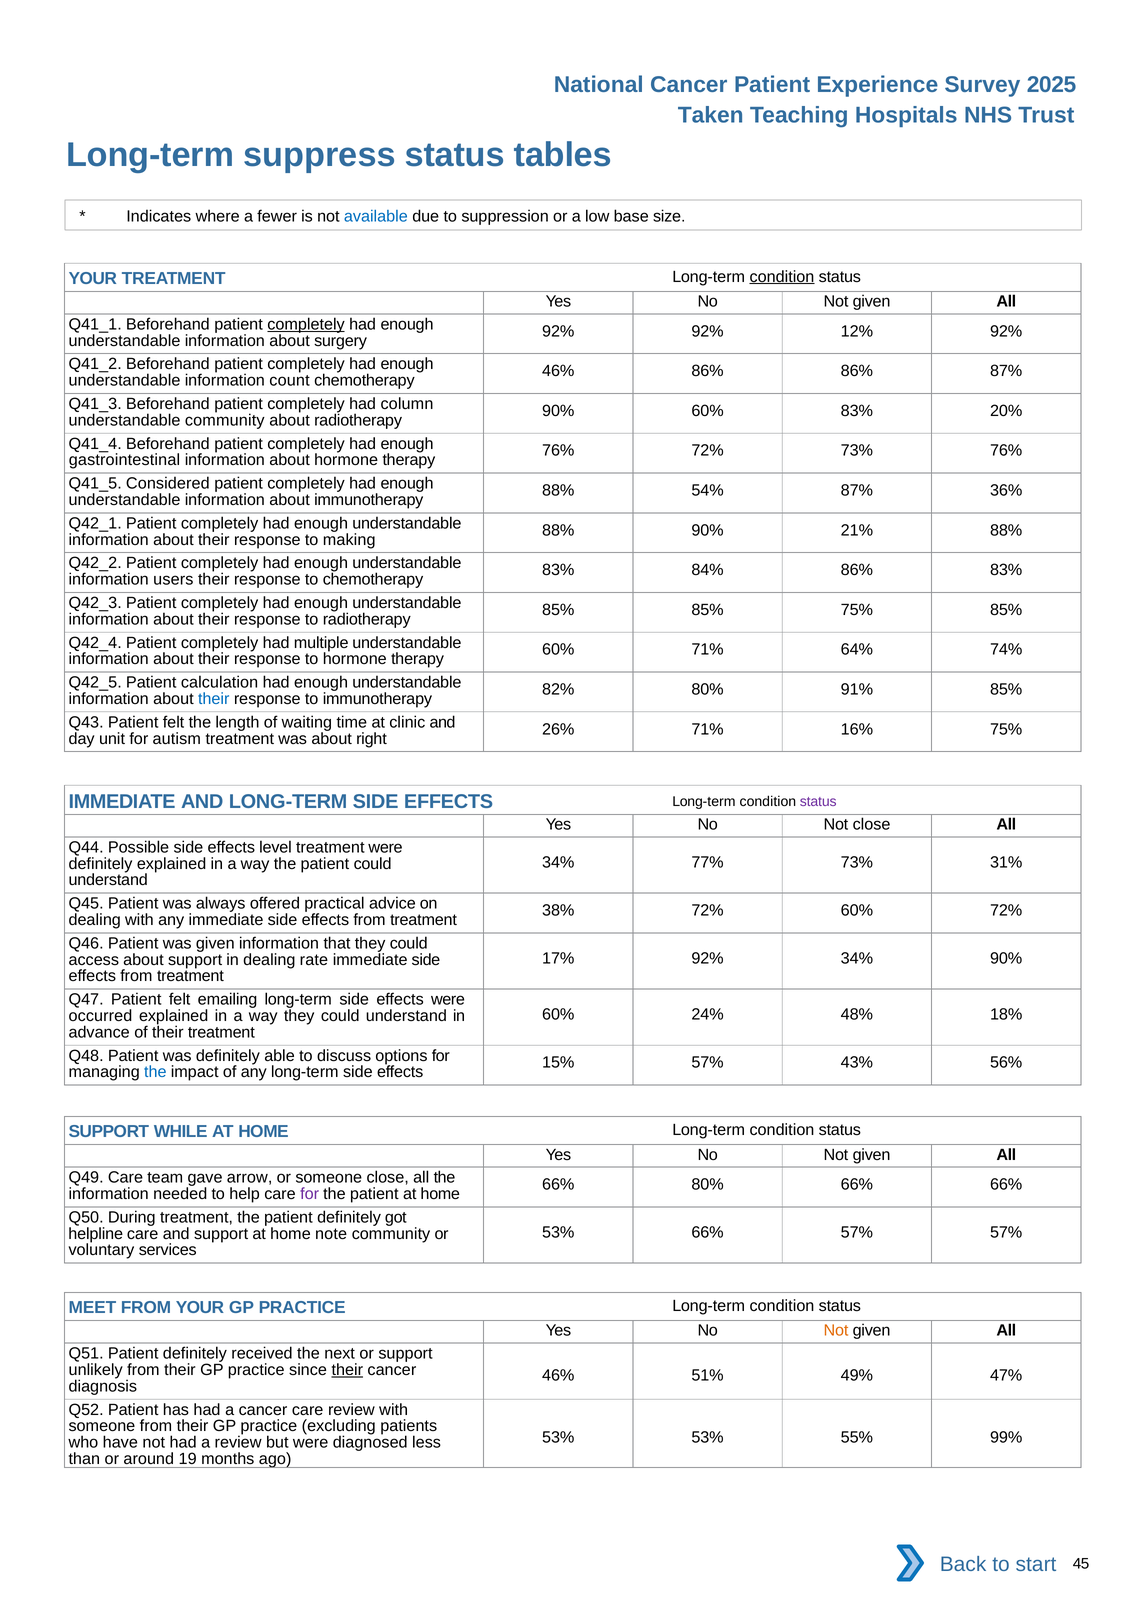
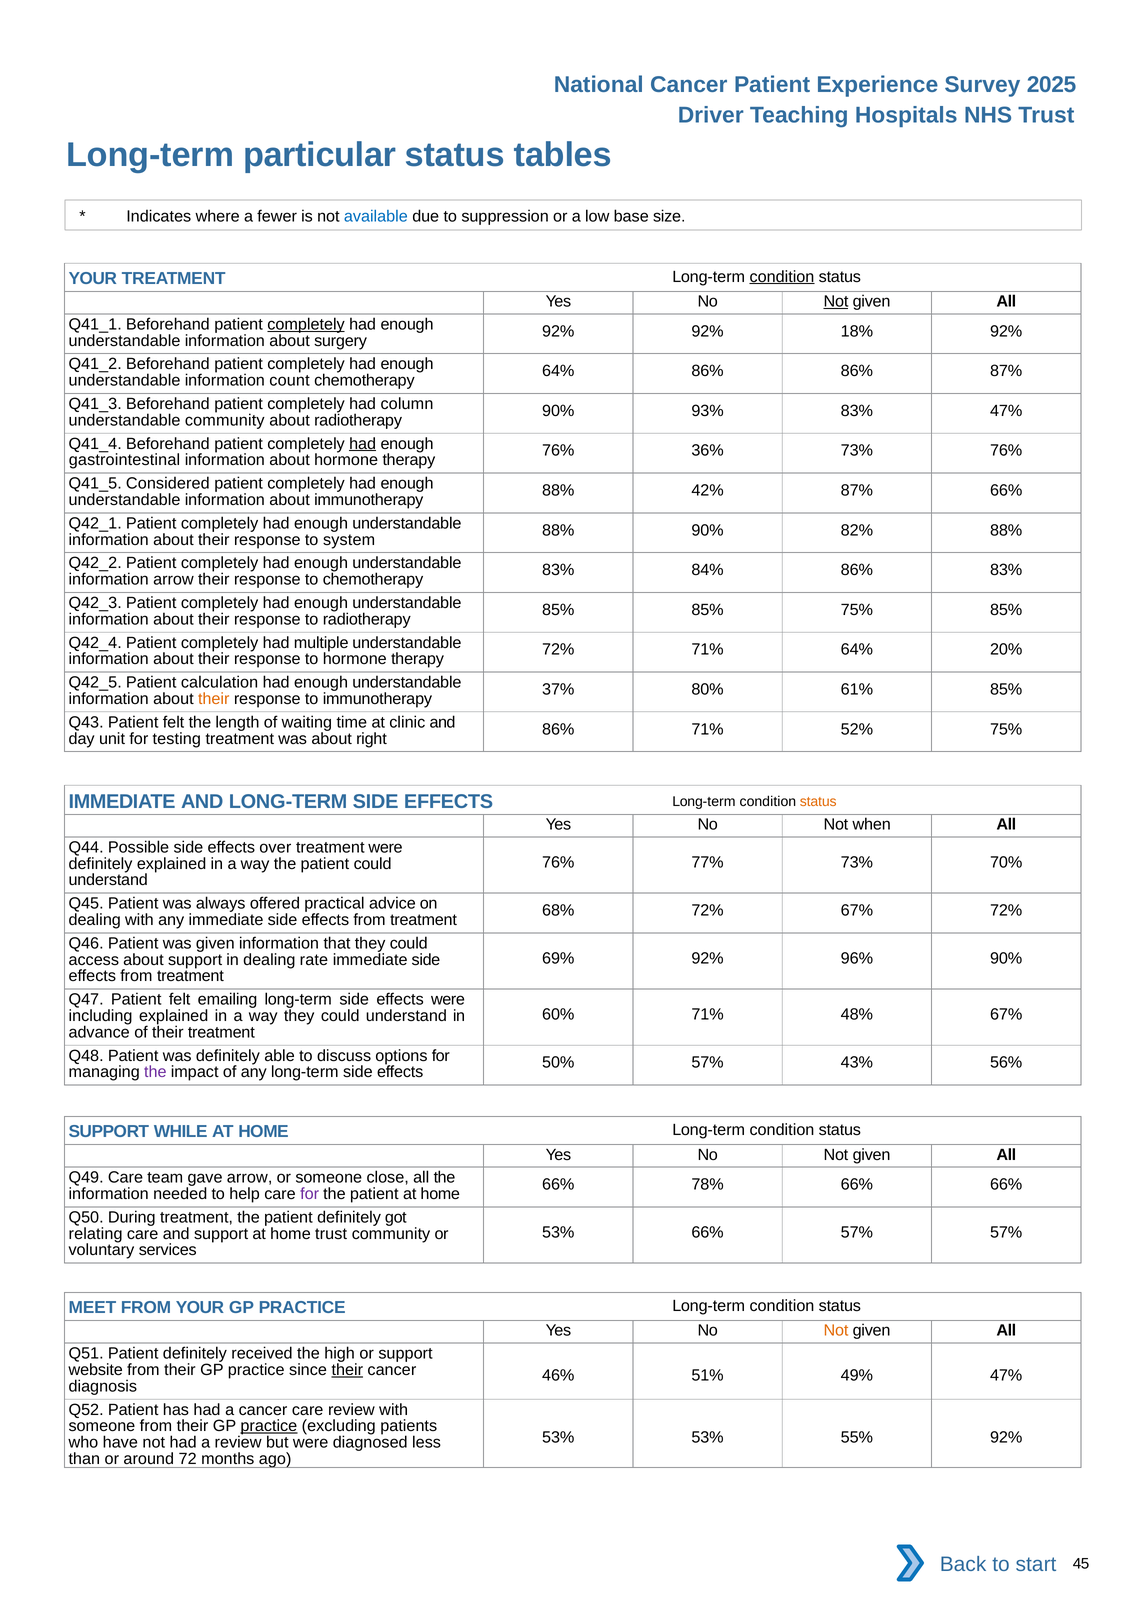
Taken: Taken -> Driver (711, 115)
suppress: suppress -> particular (320, 155)
Not underline: none -> present (836, 302)
12%: 12% -> 18% (857, 331)
46%: 46% -> 64% (558, 371)
90% 60%: 60% -> 93% (708, 411)
83% 20%: 20% -> 47% (1006, 411)
had underline: none -> present (363, 444)
76% 72%: 72% -> 36% (708, 451)
54%: 54% -> 42% (708, 491)
87% 36%: 36% -> 66% (1006, 491)
21%: 21% -> 82% (857, 530)
making: making -> system (349, 540)
information users: users -> arrow (173, 580)
60%: 60% -> 72% (558, 650)
74%: 74% -> 20% (1006, 650)
82%: 82% -> 37% (558, 690)
91%: 91% -> 61% (857, 690)
their colour: blue -> orange (214, 699)
26%: 26% -> 86% (558, 730)
16%: 16% -> 52% (857, 730)
autism: autism -> testing (177, 739)
status colour: purple -> orange (818, 802)
Not close: close -> when (872, 825)
level: level -> over (275, 848)
34%: 34% -> 76% (558, 863)
31%: 31% -> 70% (1006, 863)
38%: 38% -> 68% (558, 911)
72% 60%: 60% -> 67% (857, 911)
17%: 17% -> 69% (558, 959)
92% 34%: 34% -> 96% (857, 959)
60% 24%: 24% -> 71% (708, 1015)
48% 18%: 18% -> 67% (1006, 1015)
occurred: occurred -> including (101, 1016)
15%: 15% -> 50% (558, 1063)
the colour: blue -> purple (155, 1073)
66% 80%: 80% -> 78% (708, 1185)
helpline: helpline -> relating (96, 1234)
home note: note -> trust (331, 1234)
next: next -> high (340, 1354)
unlikely: unlikely -> website (96, 1371)
practice underline: none -> present (269, 1427)
55% 99%: 99% -> 92% (1006, 1438)
19: 19 -> 72 (188, 1459)
